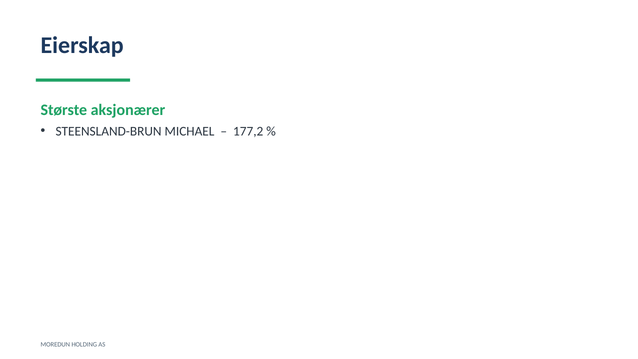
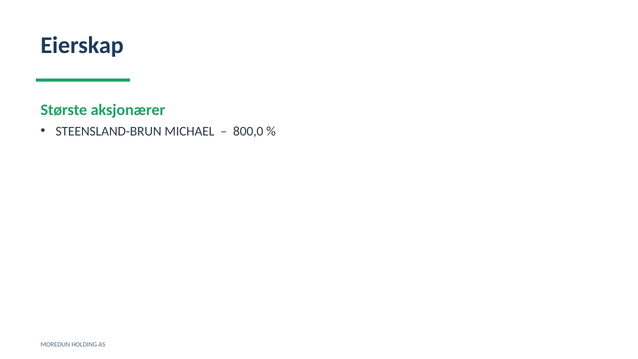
177,2: 177,2 -> 800,0 (248, 131)
